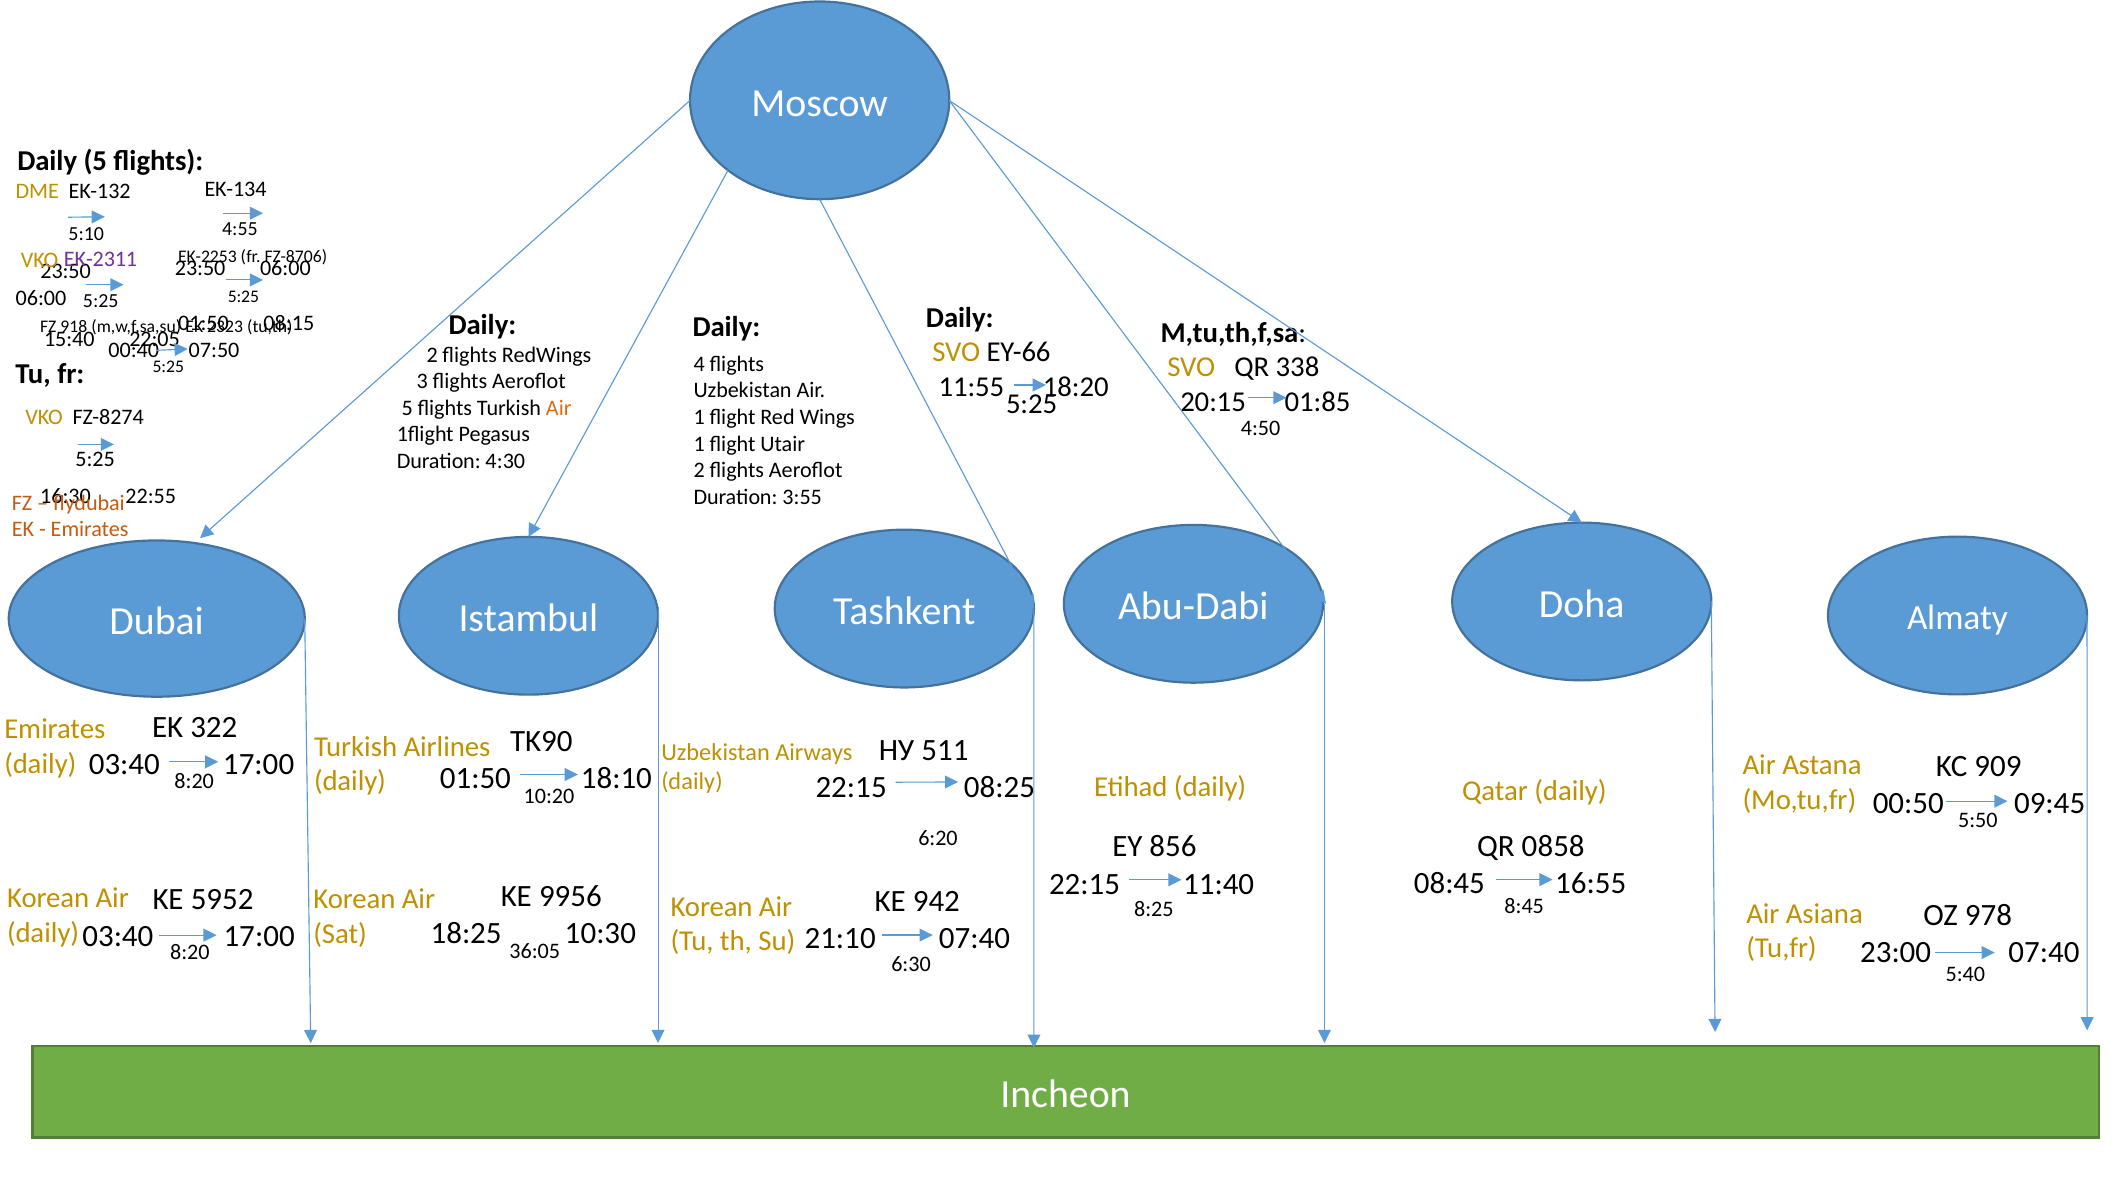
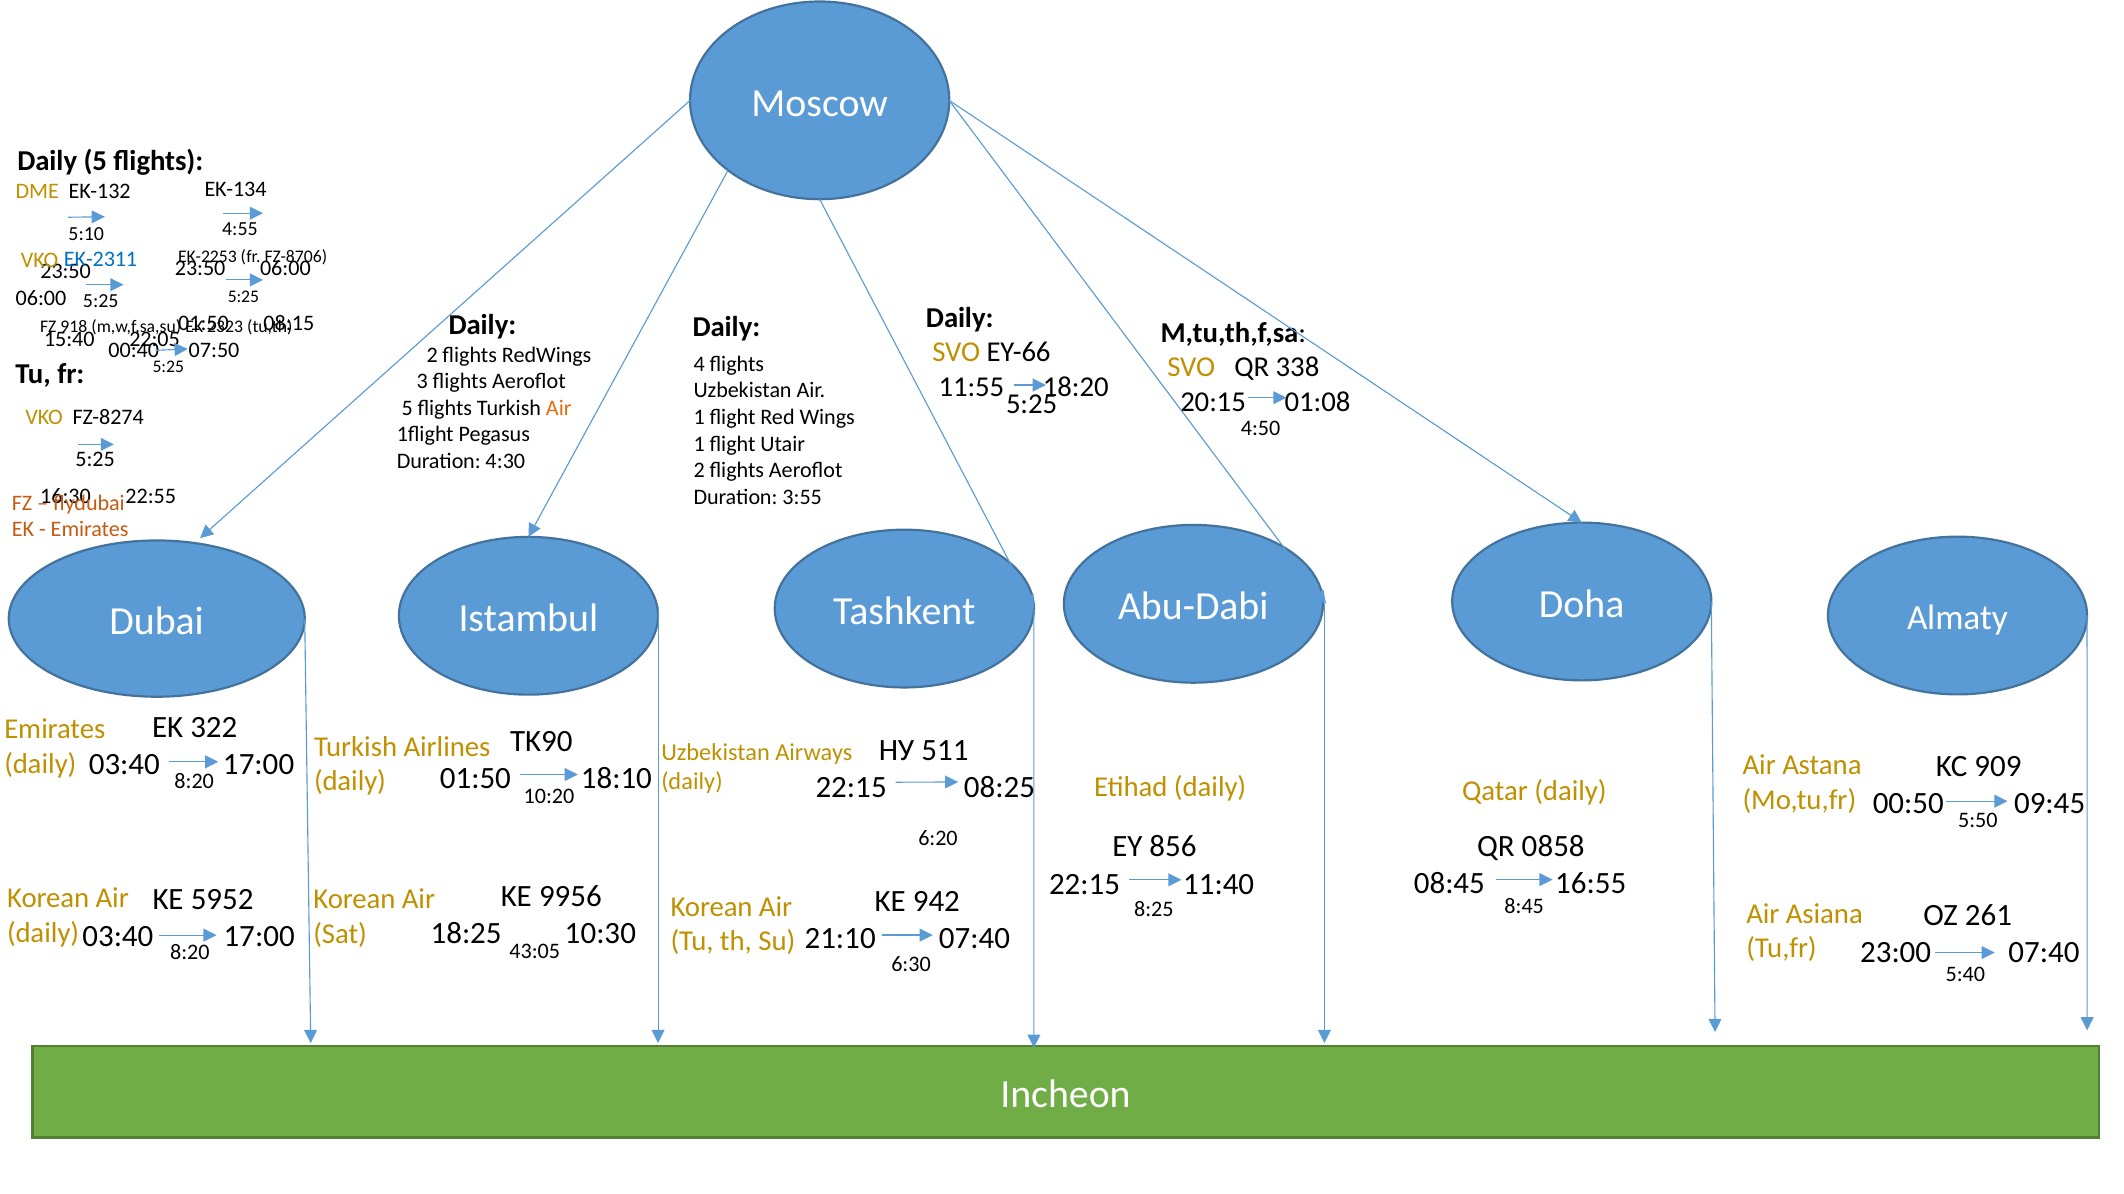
EK-2311 colour: purple -> blue (101, 260)
01:85: 01:85 -> 01:08 (1317, 402)
978: 978 -> 261 (1988, 916)
36:05: 36:05 -> 43:05 (535, 952)
